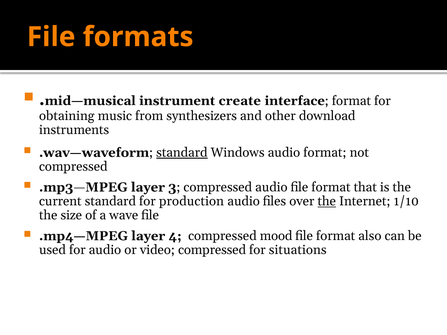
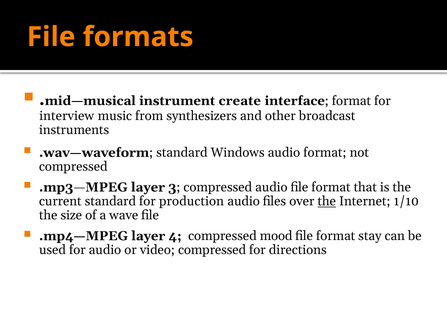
obtaining: obtaining -> interview (67, 116)
download: download -> broadcast (327, 116)
standard underline: present -> none (182, 153)
also: also -> stay (370, 236)
situations: situations -> directions (298, 250)
